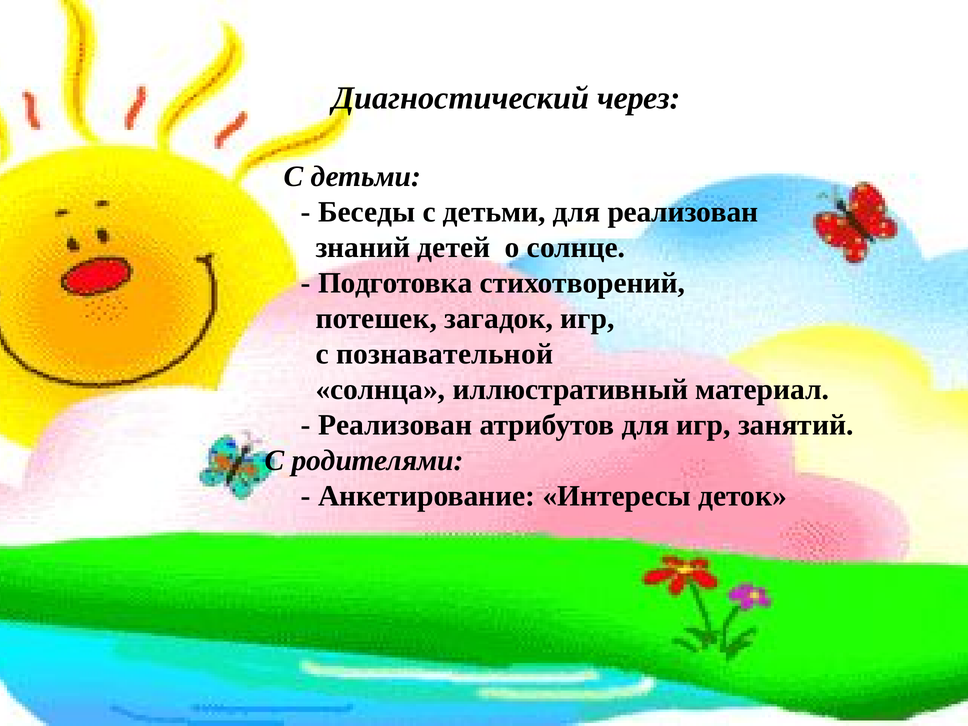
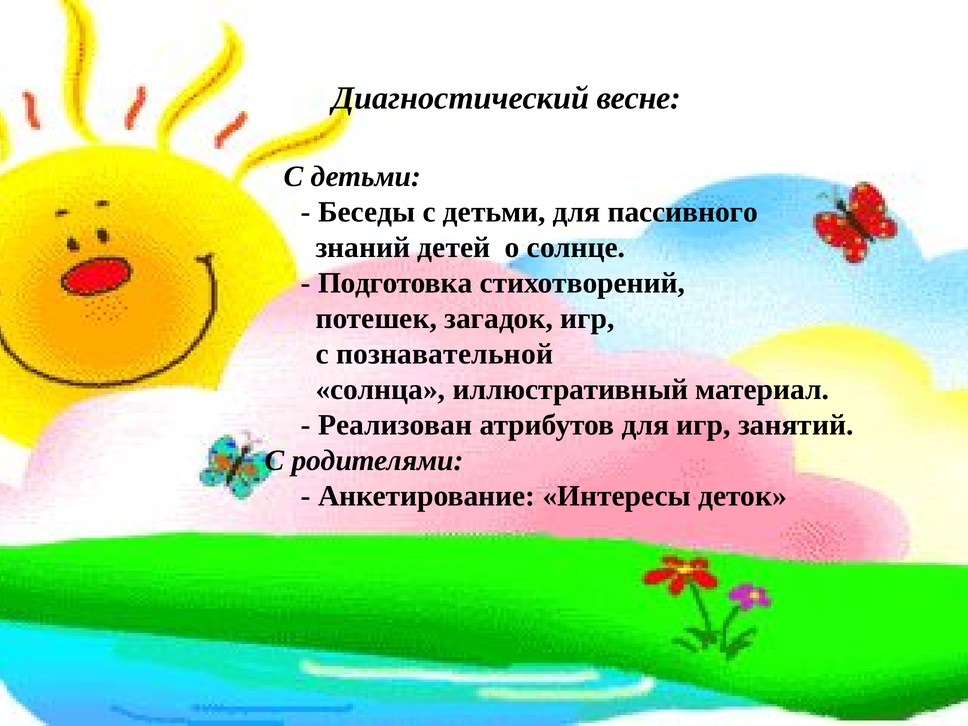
через: через -> весне (639, 98)
для реализован: реализован -> пассивного (683, 212)
